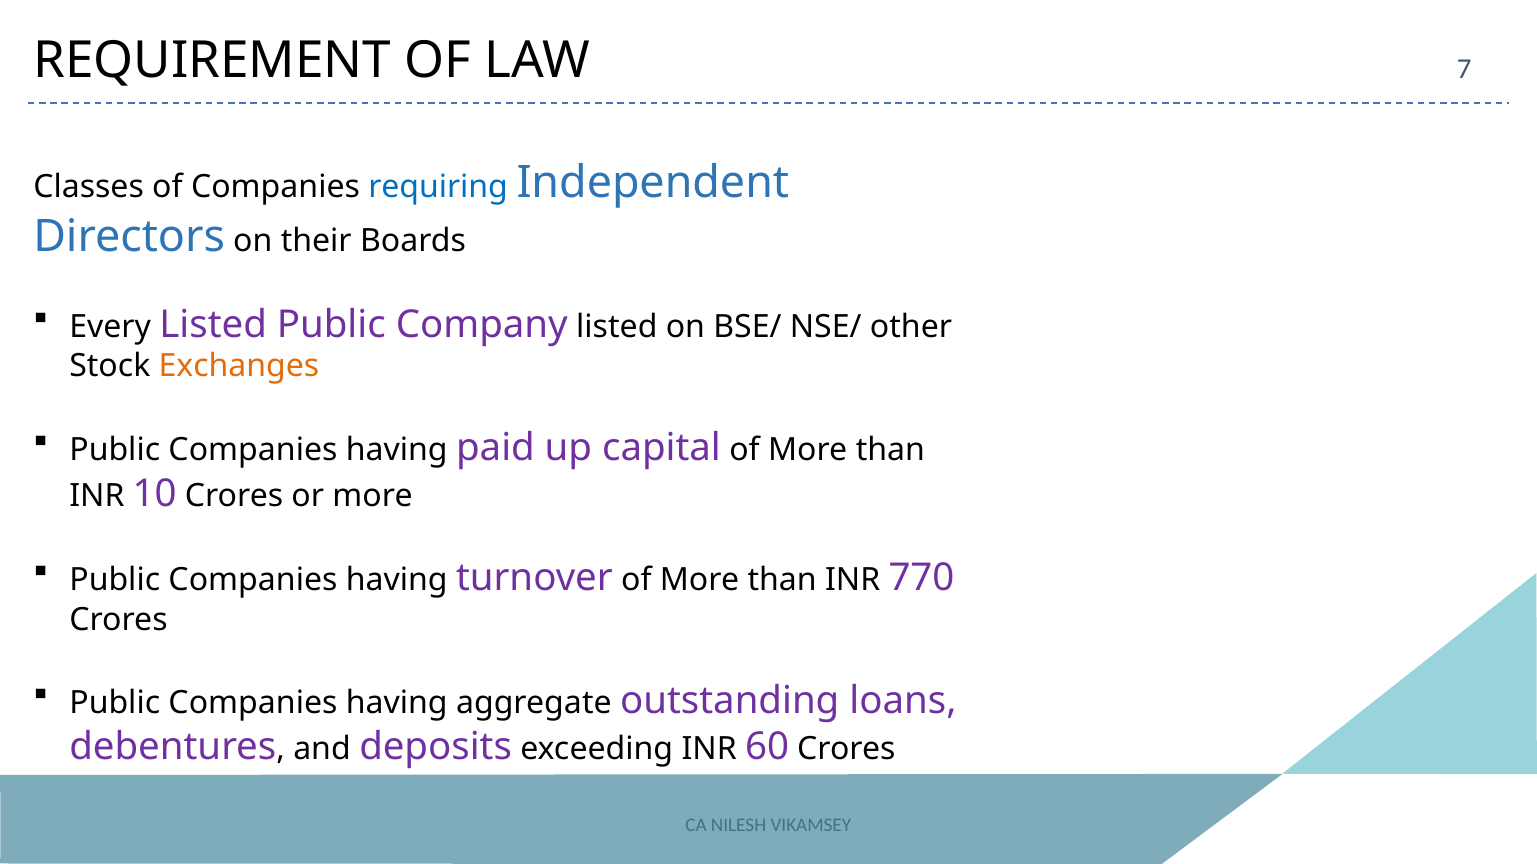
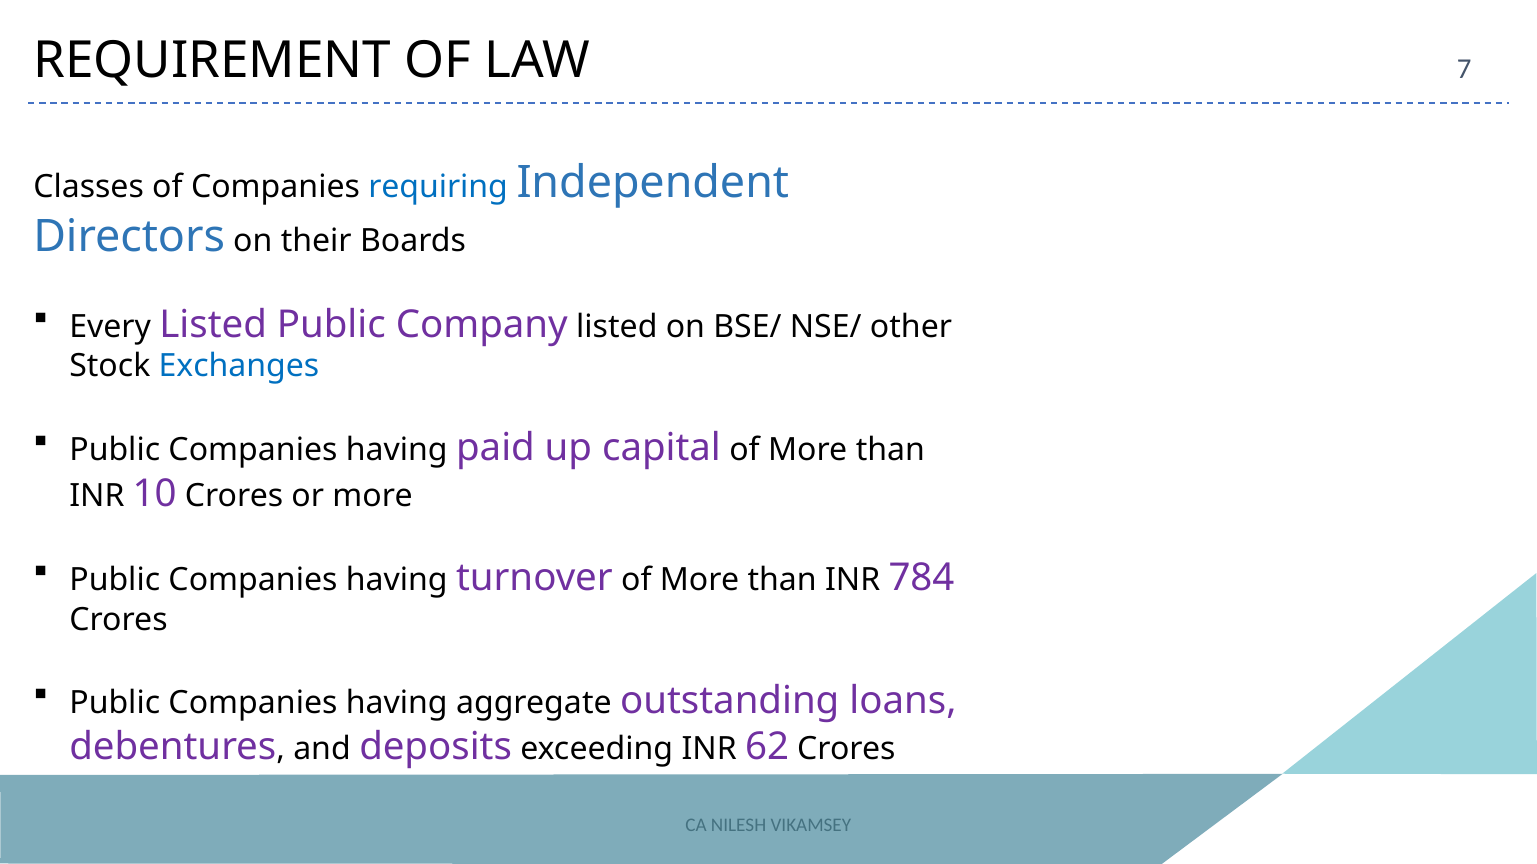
Exchanges colour: orange -> blue (239, 366)
770: 770 -> 784 (921, 578)
60: 60 -> 62 (767, 747)
